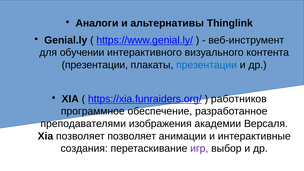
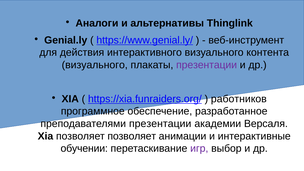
обучении: обучении -> действия (82, 53)
презентации: презентации -> визуального (95, 65)
презентации colour: blue -> purple (207, 65)
преподавателями изображения: изображения -> презентации (160, 124)
создания: создания -> обучении (84, 149)
